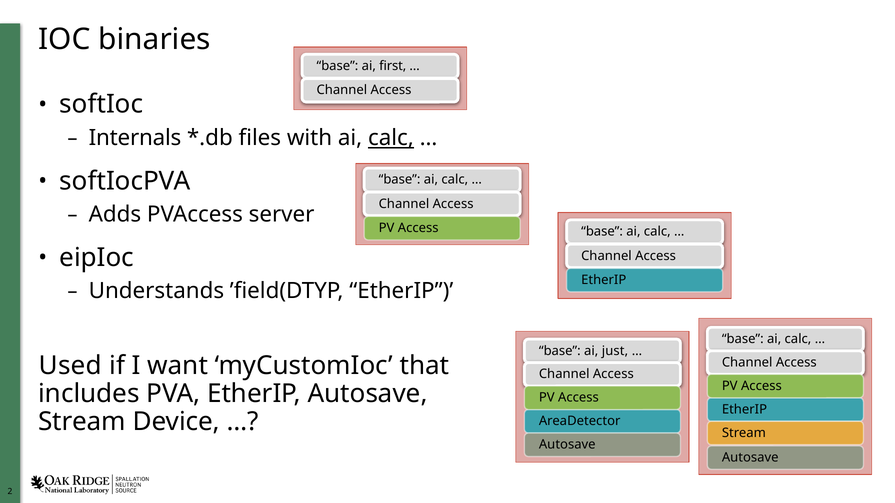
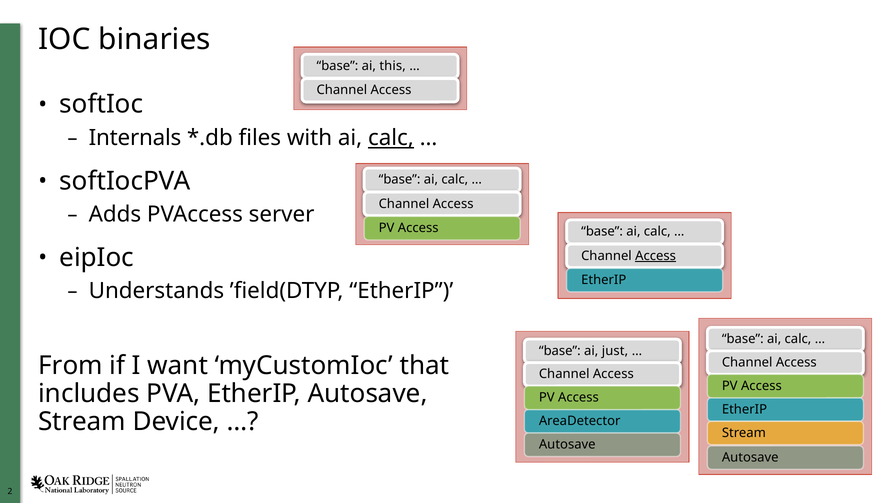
first: first -> this (393, 66)
Access underline: none -> present (656, 256)
Used: Used -> From (70, 366)
